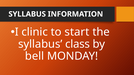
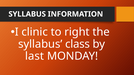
start: start -> right (77, 32)
bell: bell -> last (35, 56)
